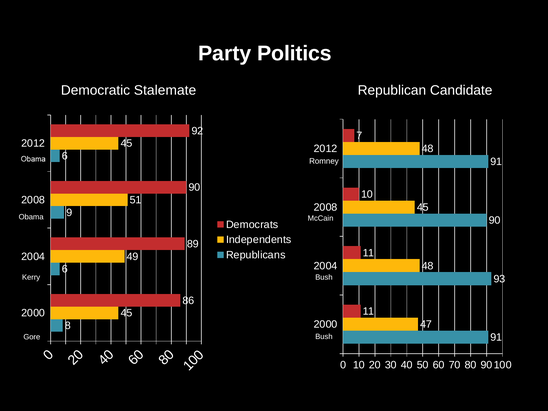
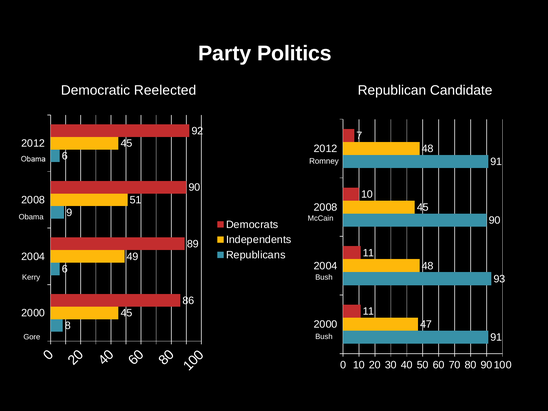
Stalemate: Stalemate -> Reelected (165, 90)
